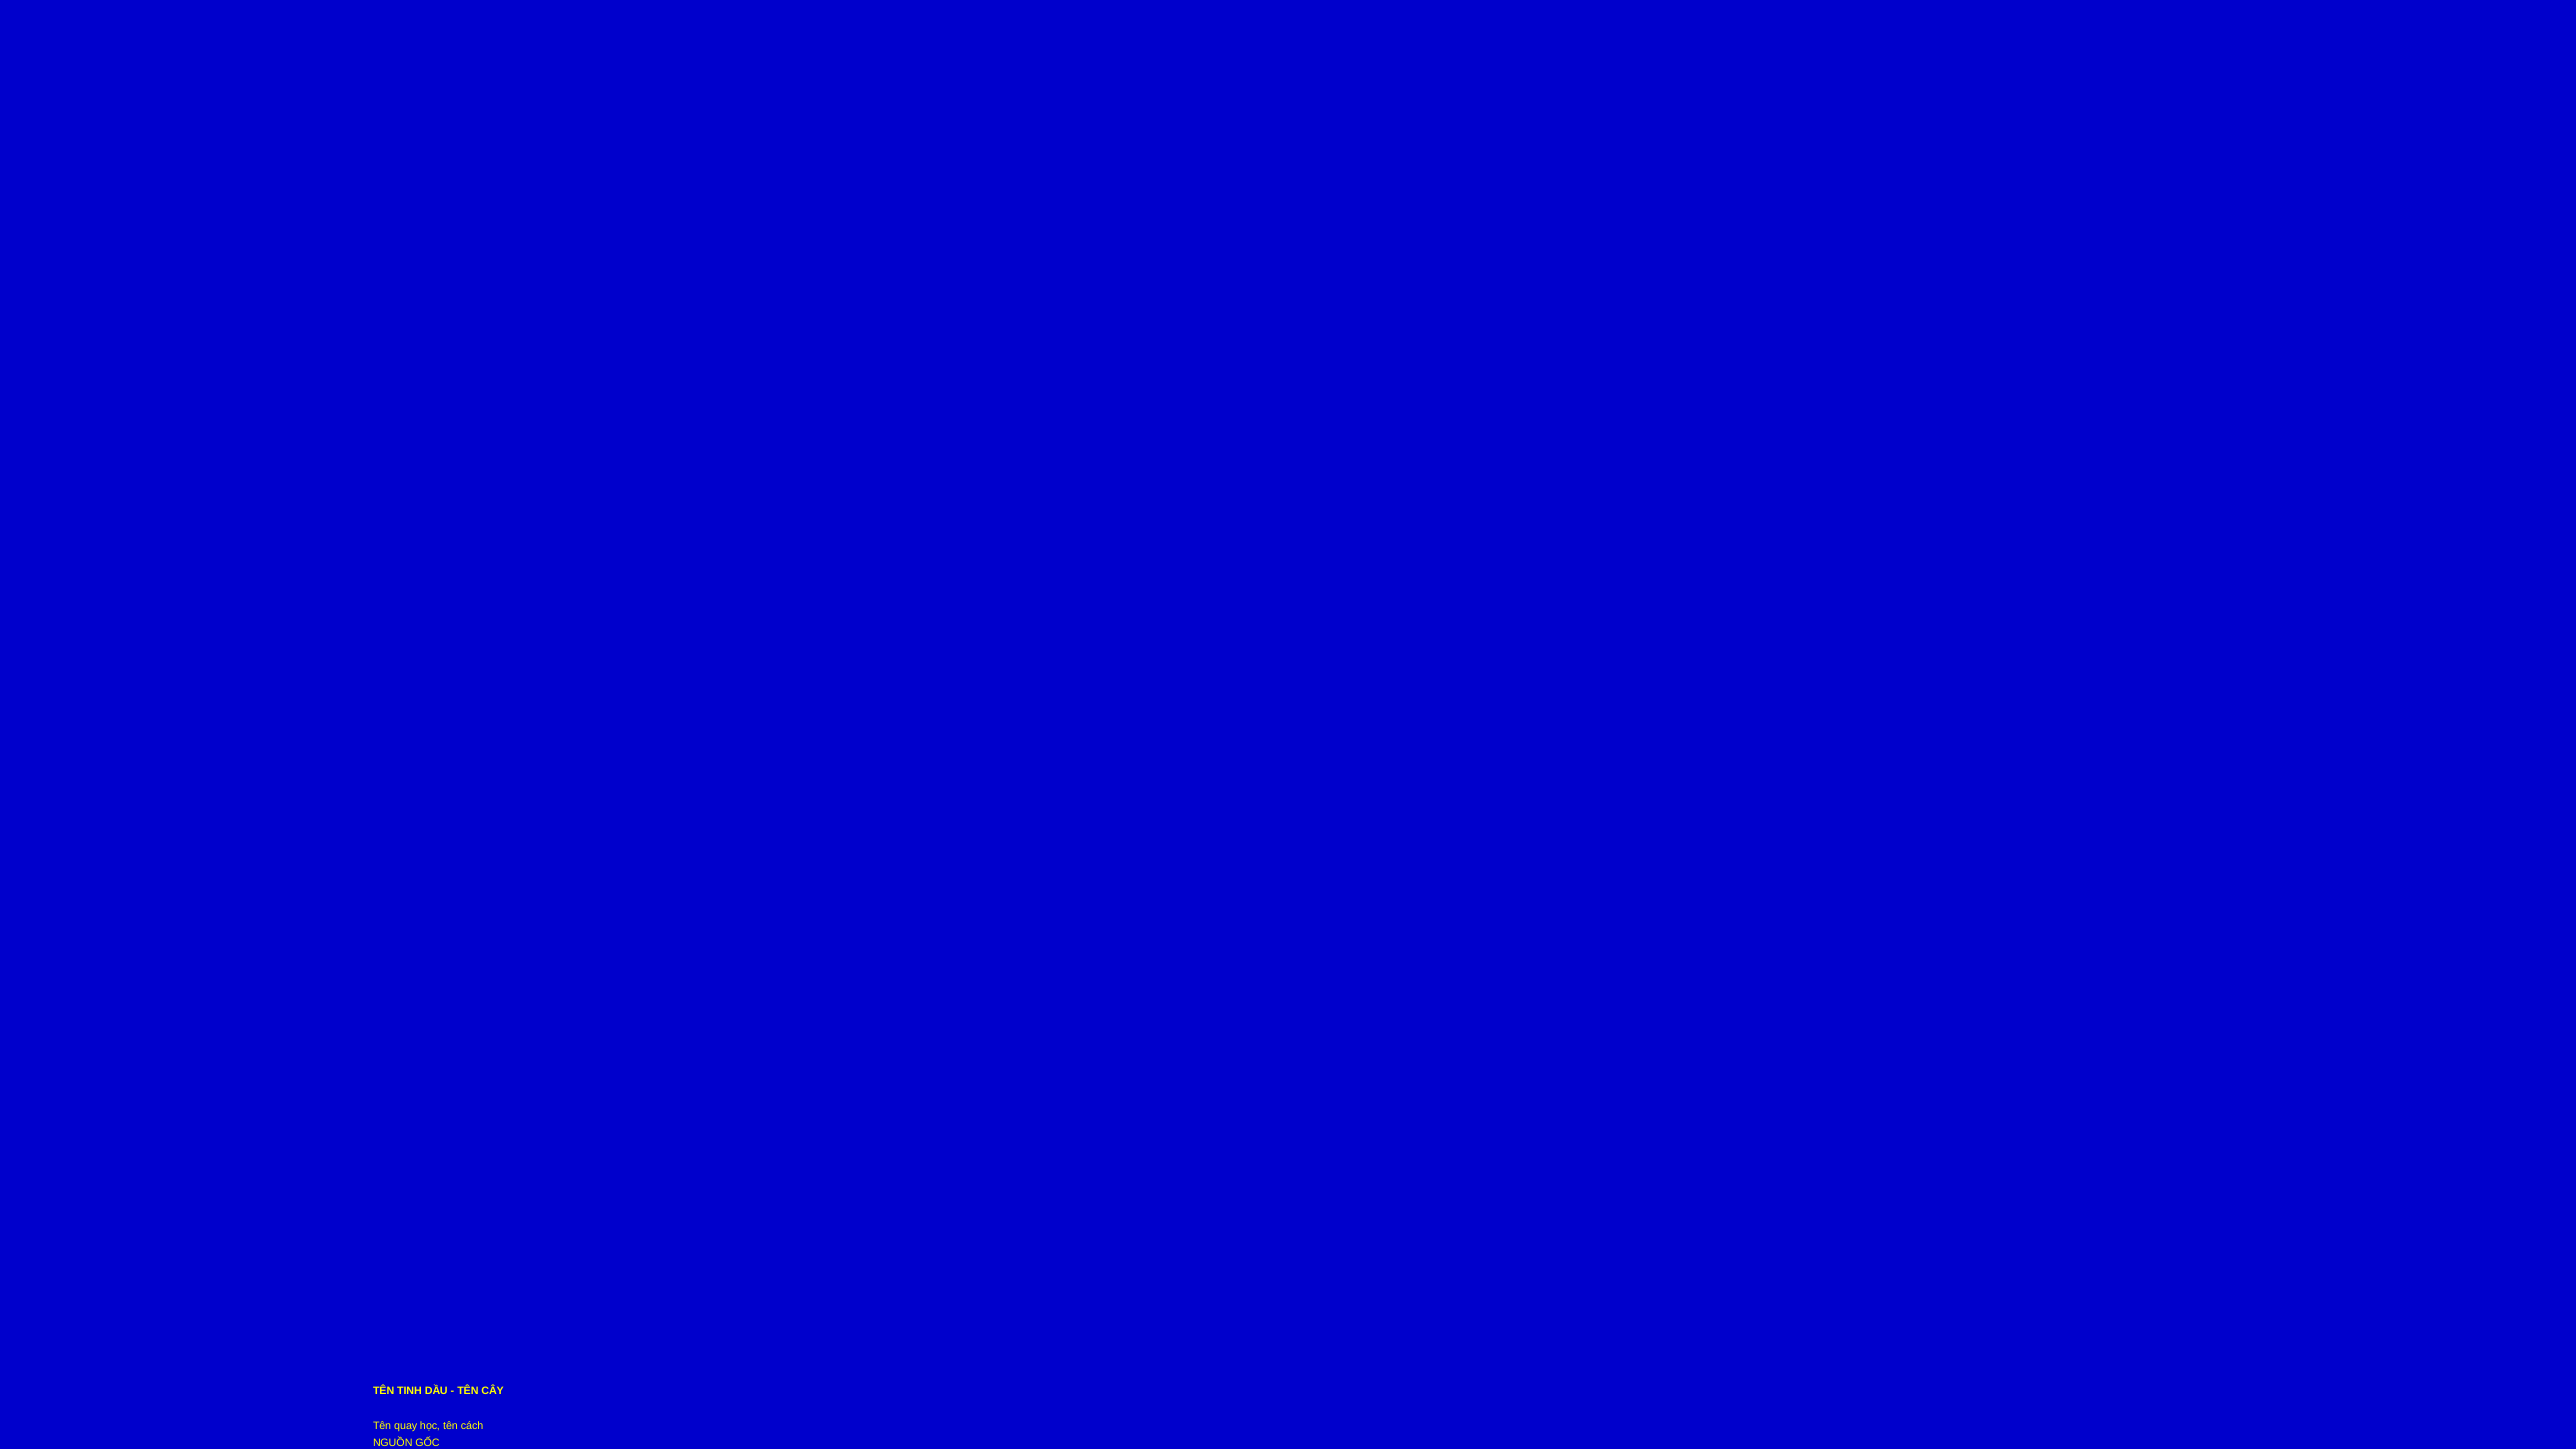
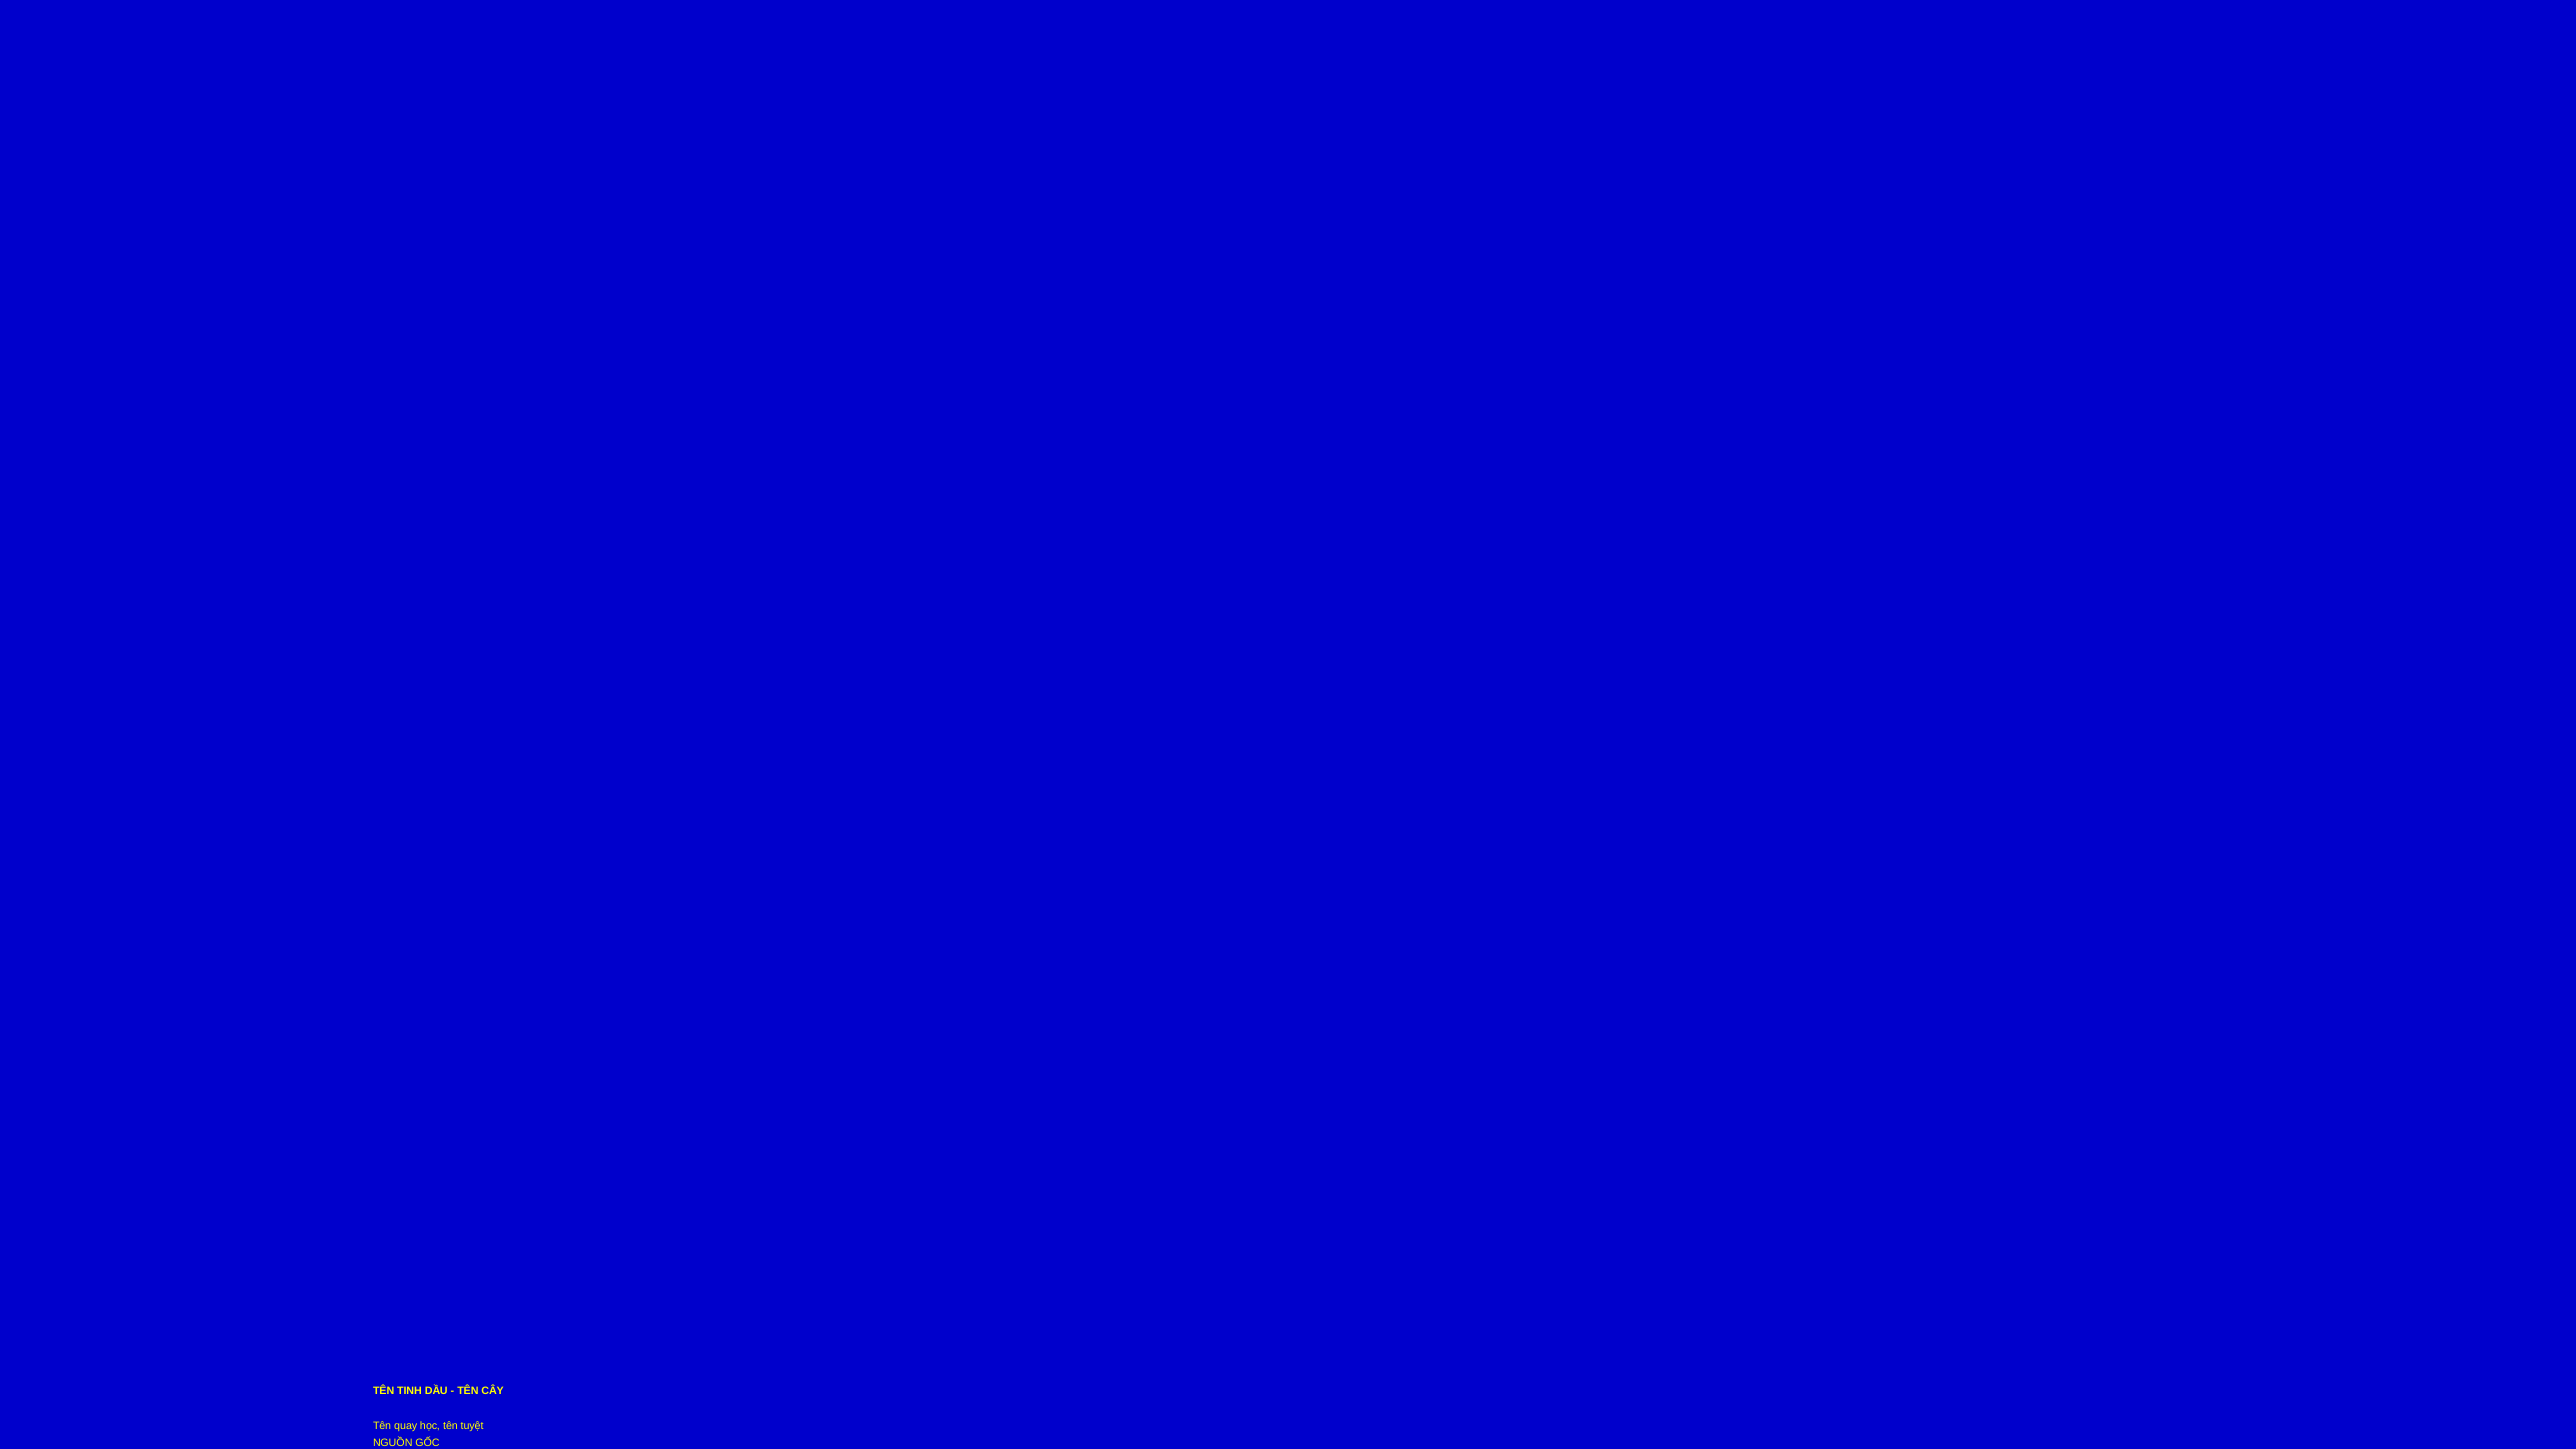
tên cách: cách -> tuyệt (472, 1426)
